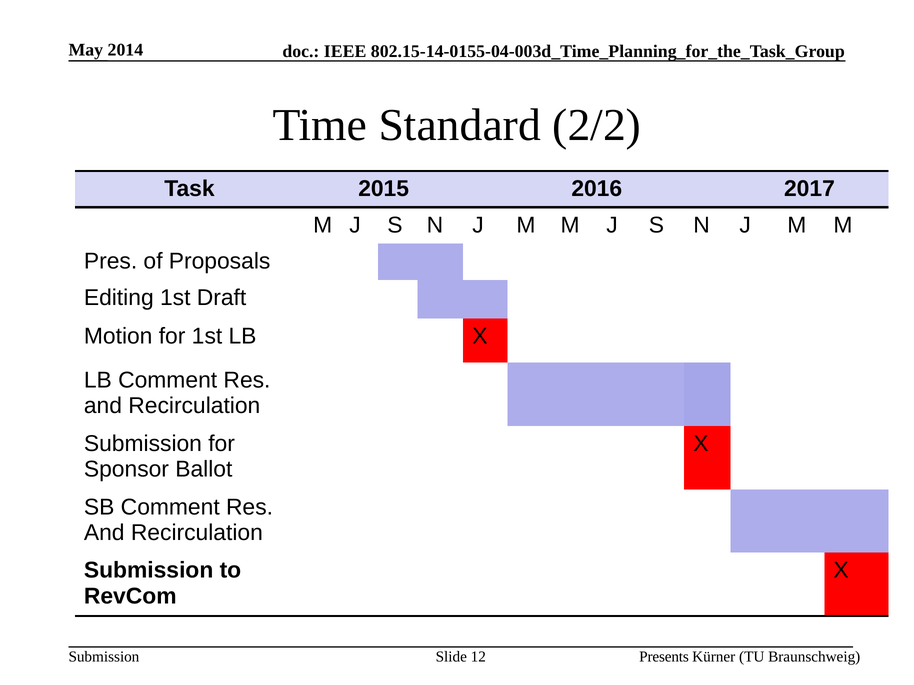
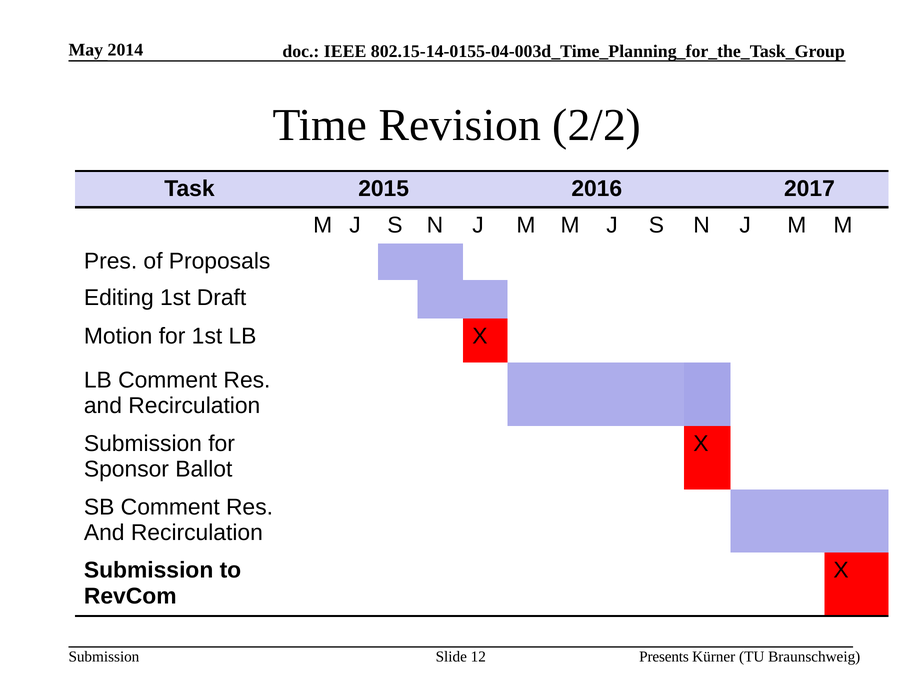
Standard: Standard -> Revision (460, 125)
